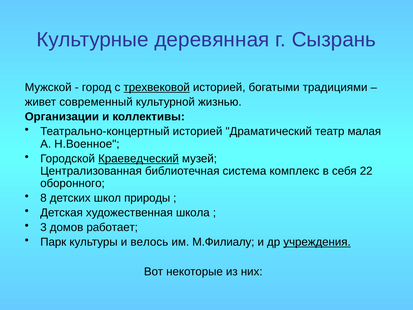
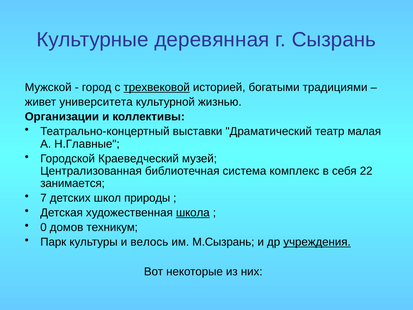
современный: современный -> университета (96, 102)
Театрально-концертный историей: историей -> выставки (198, 131)
Н.Военное: Н.Военное -> Н.Главные (87, 144)
Краеведческий underline: present -> none (139, 158)
оборонного: оборонного -> занимается (73, 183)
8: 8 -> 7 (43, 198)
школа underline: none -> present (193, 213)
3: 3 -> 0 (43, 227)
работает: работает -> техникум (112, 227)
М.Филиалу: М.Филиалу -> М.Сызрань (223, 242)
